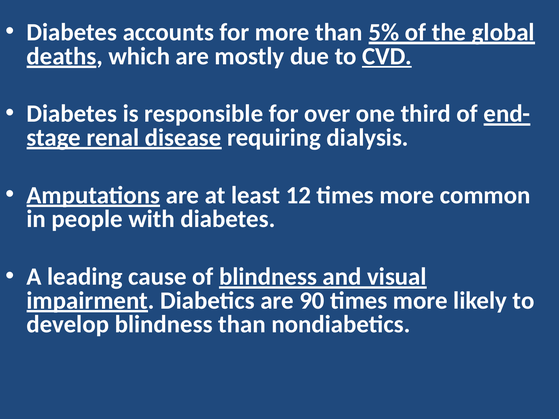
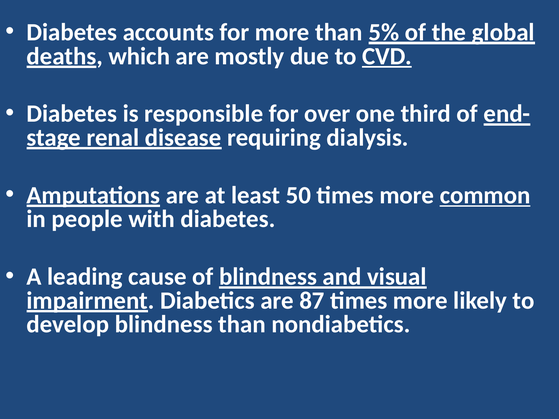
12: 12 -> 50 (298, 195)
common underline: none -> present (485, 195)
90: 90 -> 87 (312, 301)
